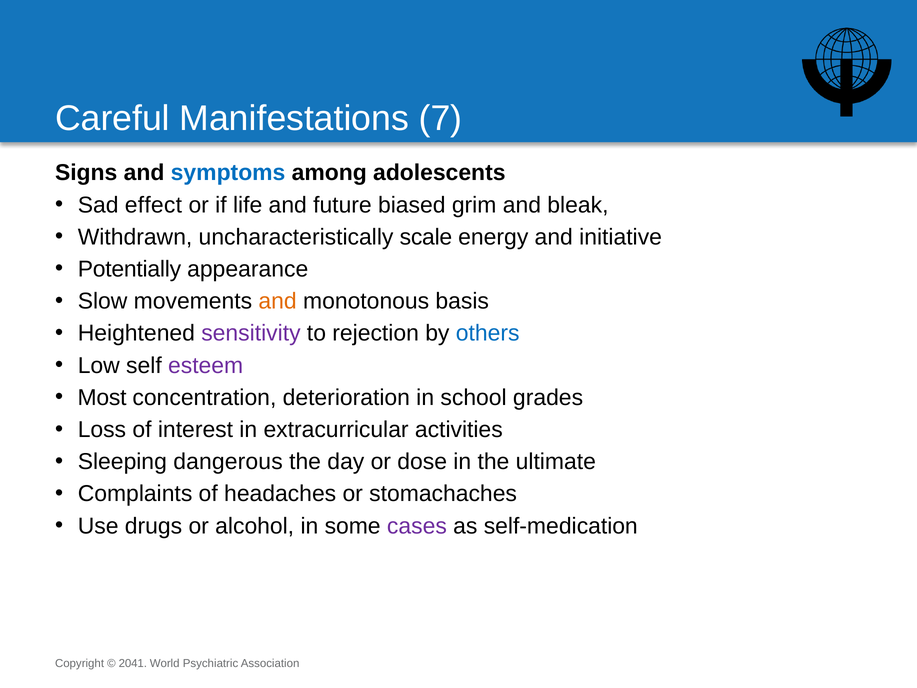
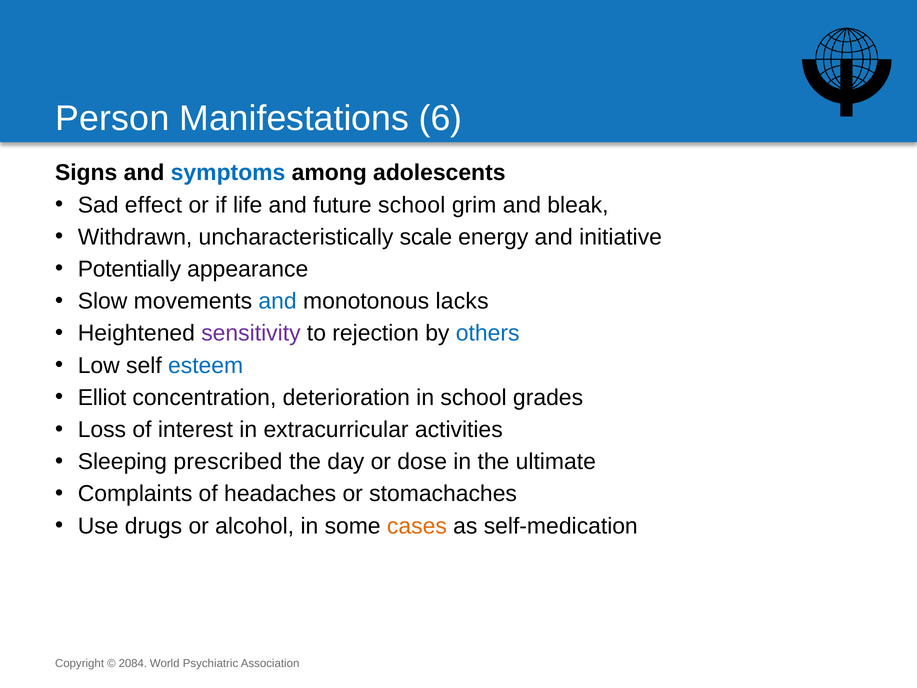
Careful: Careful -> Person (112, 119)
7: 7 -> 6 (440, 119)
future biased: biased -> school (412, 205)
and colour: orange -> blue (278, 301)
basis: basis -> lacks (462, 301)
esteem colour: purple -> blue (206, 365)
Most: Most -> Elliot (102, 397)
dangerous: dangerous -> prescribed (228, 462)
cases colour: purple -> orange (417, 526)
2041: 2041 -> 2084 (133, 663)
